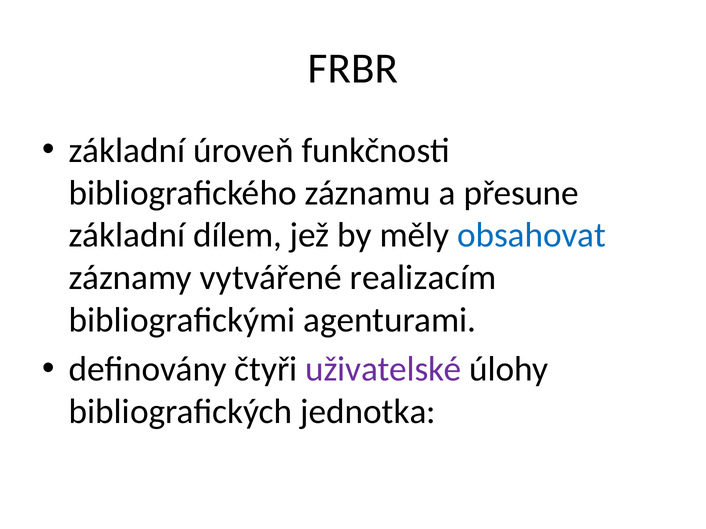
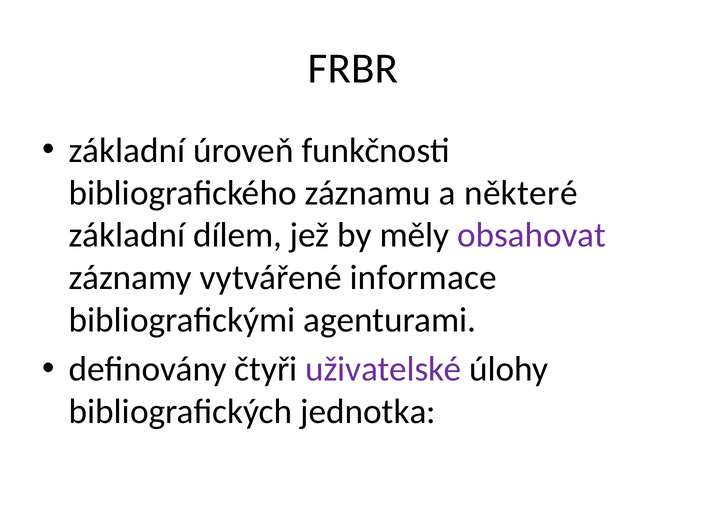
přesune: přesune -> některé (521, 193)
obsahovat colour: blue -> purple (532, 235)
realizacím: realizacím -> informace (423, 278)
